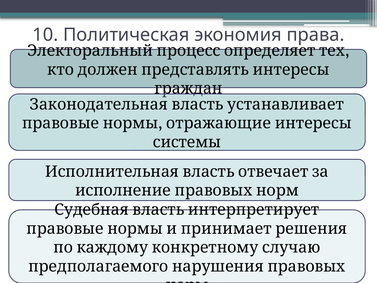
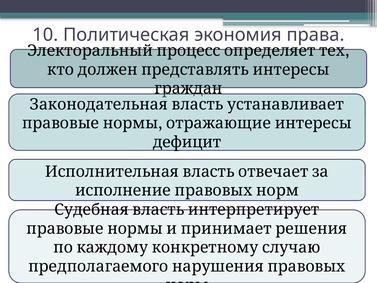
системы: системы -> дефицит (187, 142)
